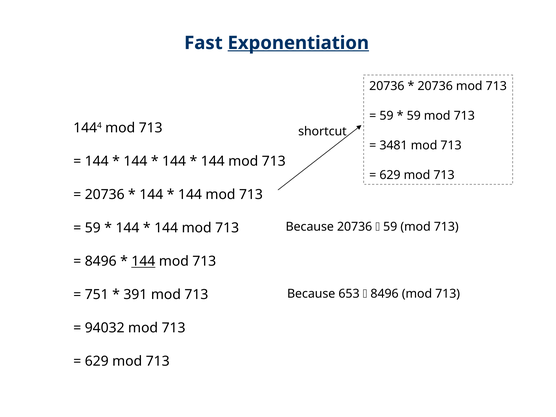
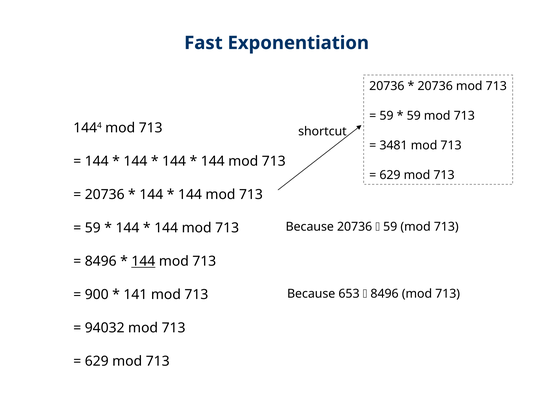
Exponentiation underline: present -> none (298, 43)
751: 751 -> 900 (97, 295)
391: 391 -> 141 (135, 295)
